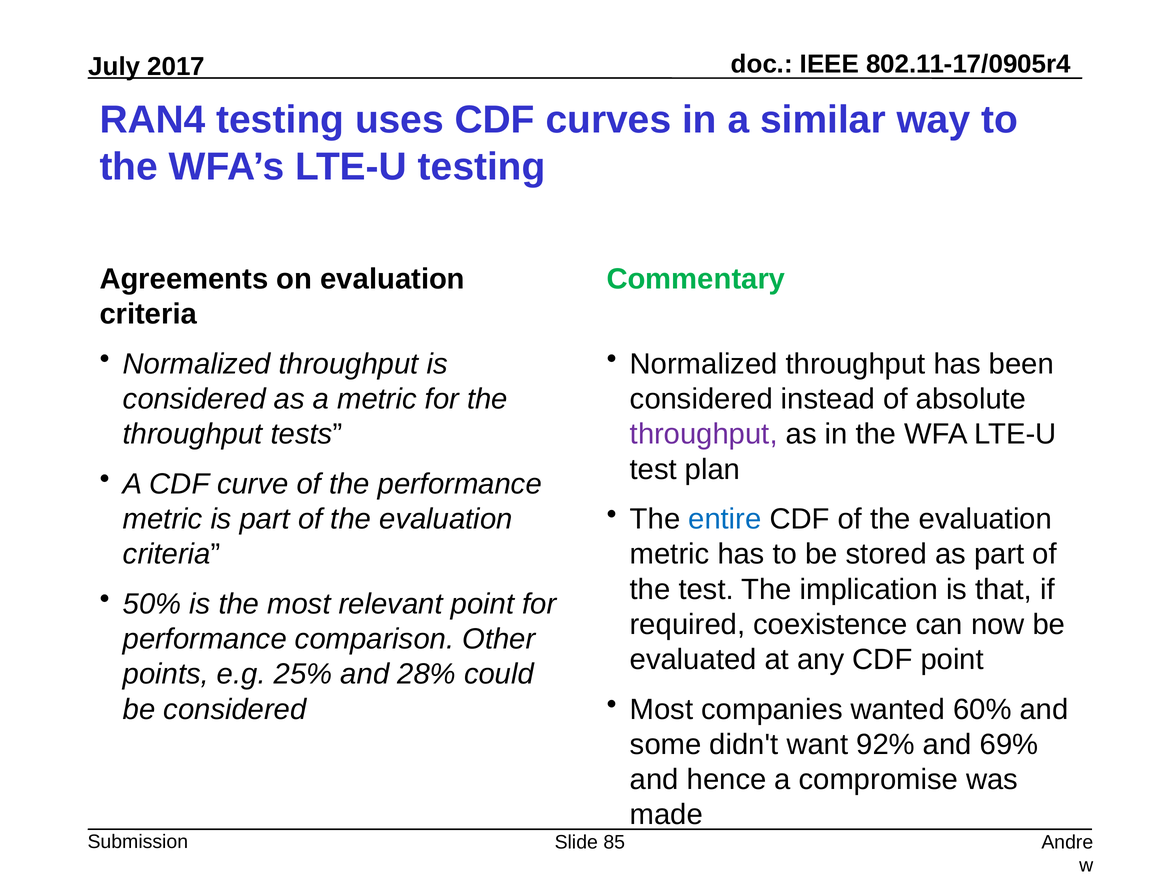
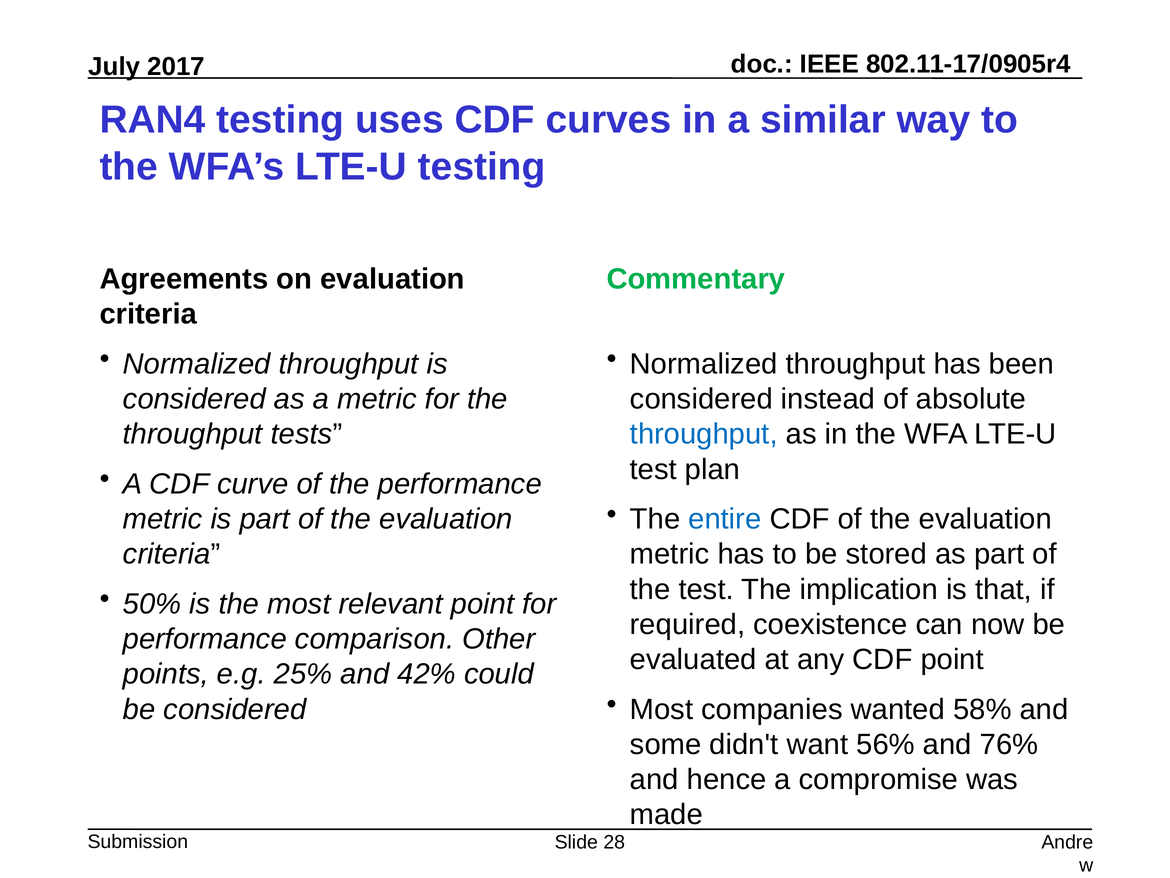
throughput colour: purple -> blue (704, 434)
28%: 28% -> 42% (427, 674)
60%: 60% -> 58% (982, 709)
92%: 92% -> 56% (886, 744)
69%: 69% -> 76% (1009, 744)
85: 85 -> 28 (614, 842)
